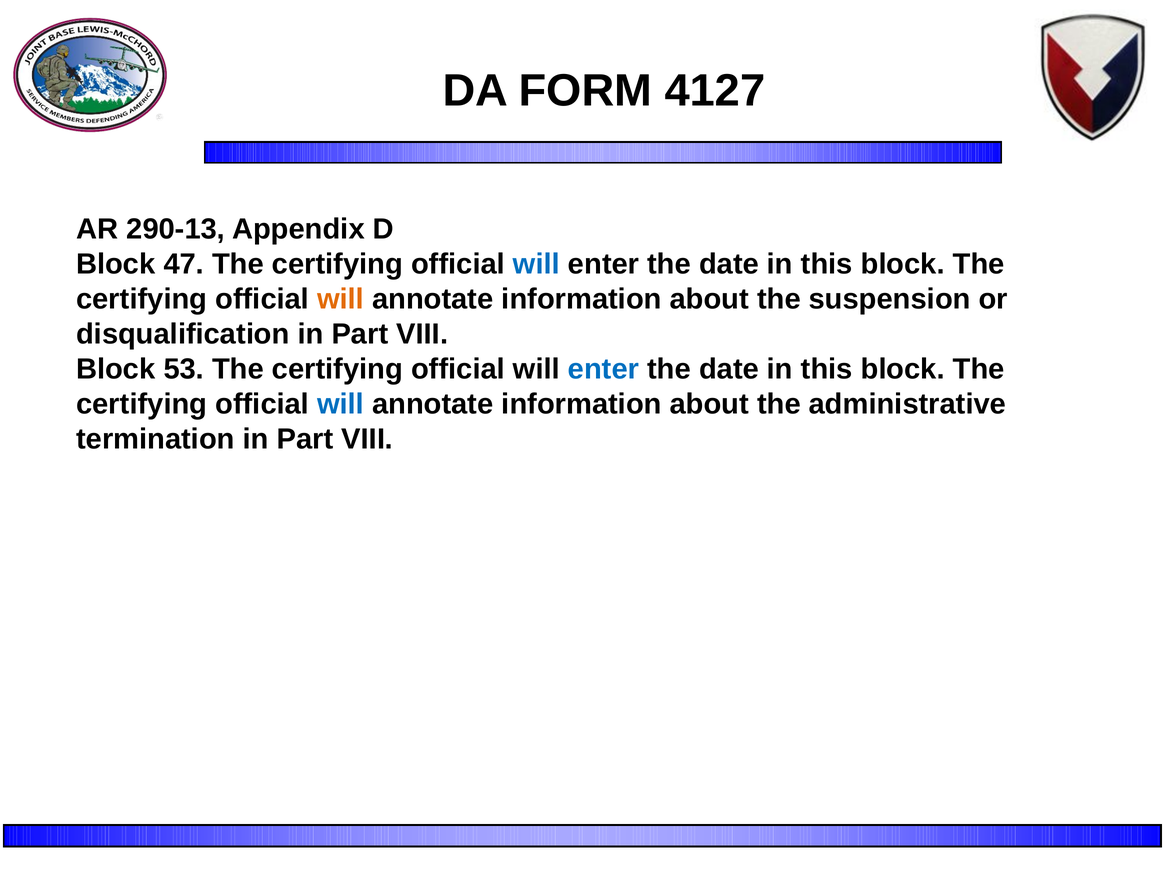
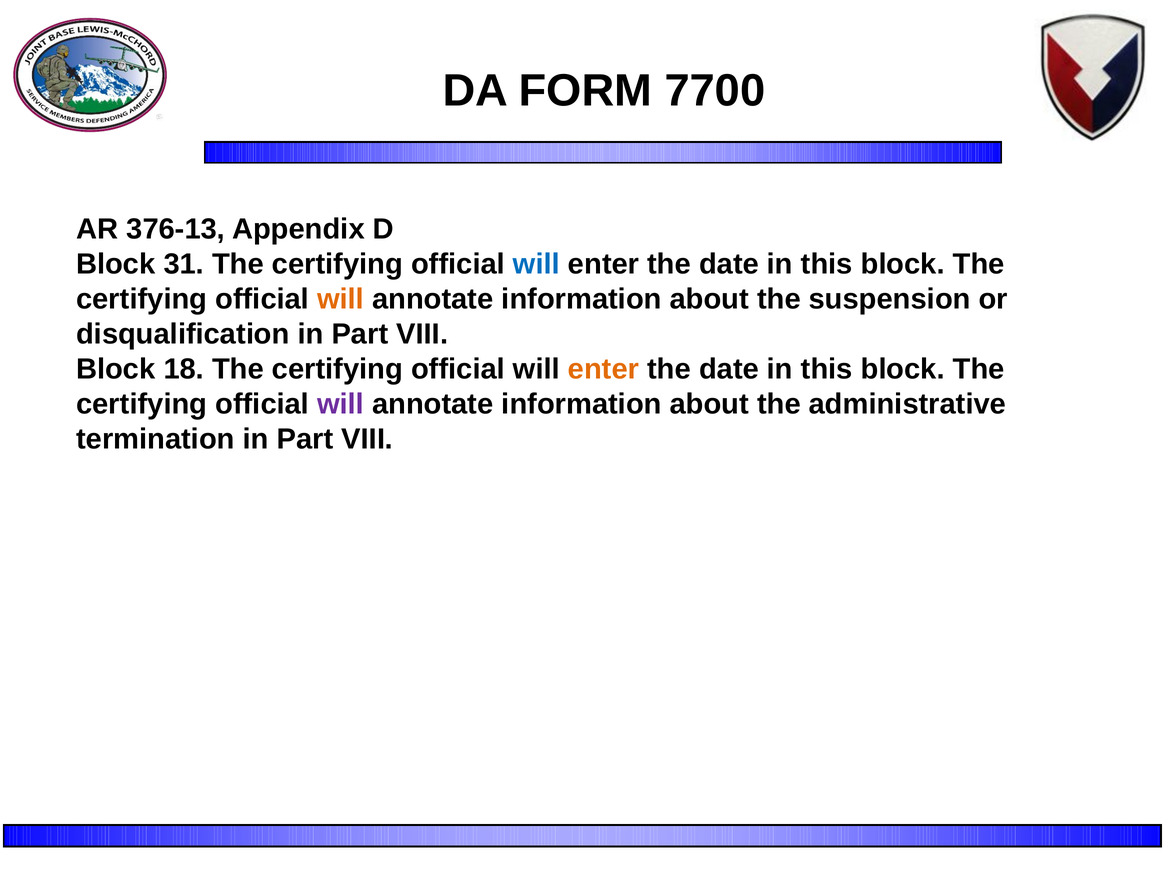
4127: 4127 -> 7700 (715, 91)
290-13: 290-13 -> 376-13 (176, 229)
47: 47 -> 31 (184, 264)
53: 53 -> 18 (184, 369)
enter colour: blue -> orange (604, 369)
will colour: blue -> purple (341, 404)
